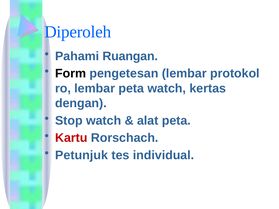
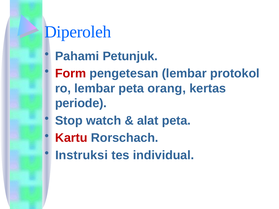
Ruangan: Ruangan -> Petunjuk (130, 56)
Form colour: black -> red (71, 74)
peta watch: watch -> orang (167, 88)
dengan: dengan -> periode (81, 103)
Petunjuk: Petunjuk -> Instruksi (82, 155)
